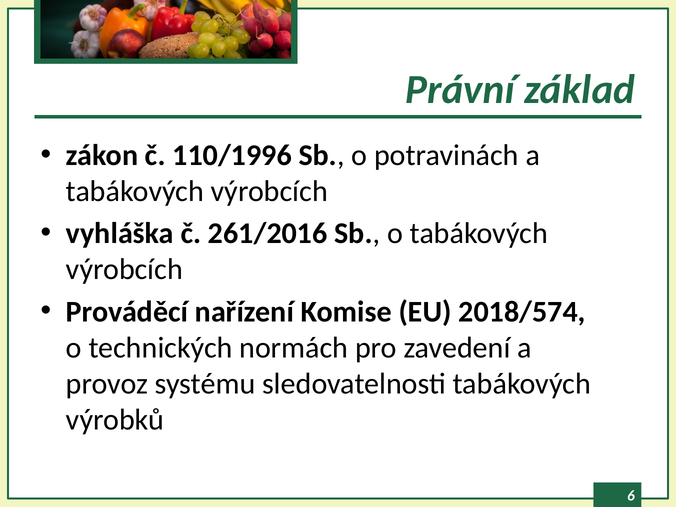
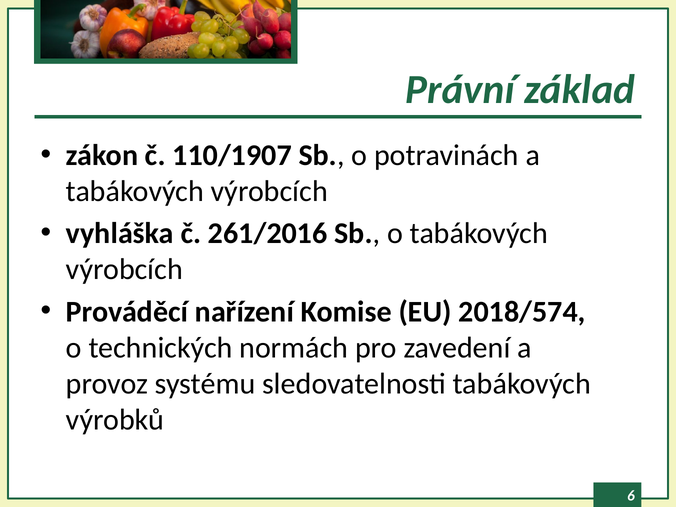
110/1996: 110/1996 -> 110/1907 (232, 155)
